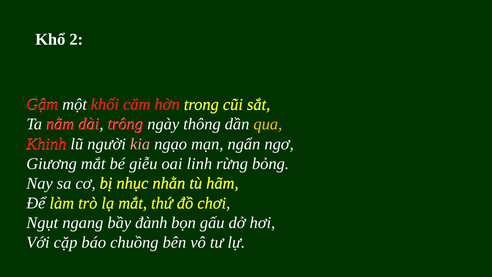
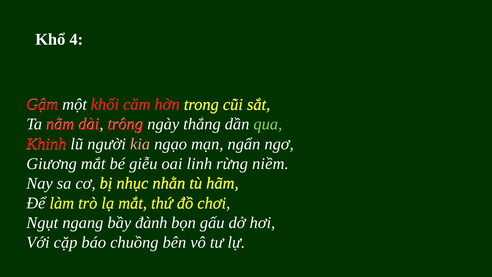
2: 2 -> 4 (76, 39)
thông: thông -> thắng (202, 124)
qua colour: yellow -> light green (268, 124)
bỏng: bỏng -> niềm (270, 163)
